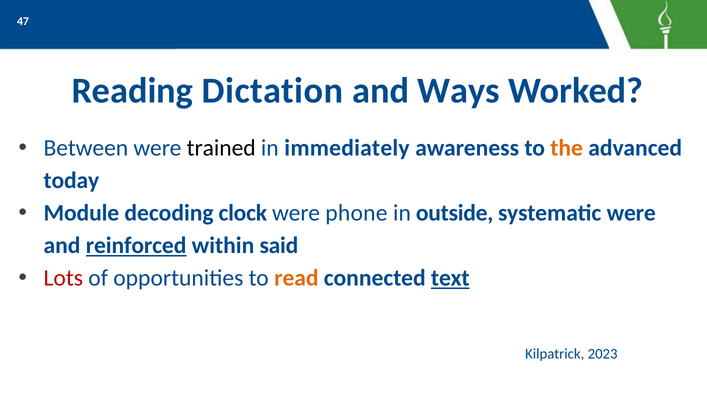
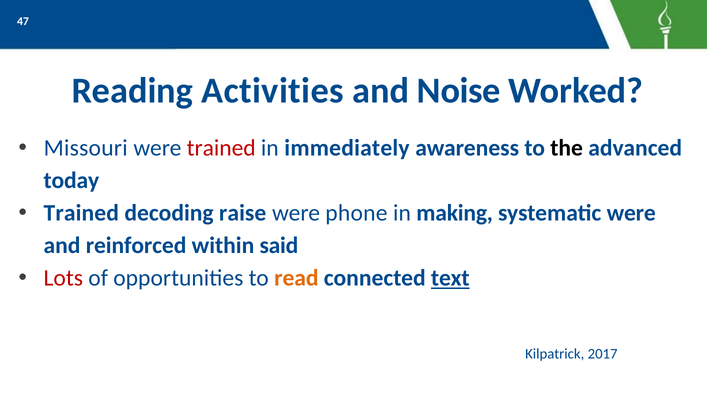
Dictation: Dictation -> Activities (273, 91)
Ways: Ways -> Noise (459, 91)
Between: Between -> Missouri (86, 148)
trained colour: black -> red (221, 148)
the colour: orange -> black (567, 148)
Module: Module -> Trained (81, 213)
clock: clock -> raise (243, 213)
outside: outside -> making (455, 213)
reinforced underline: present -> none (136, 245)
2023: 2023 -> 2017 (603, 354)
